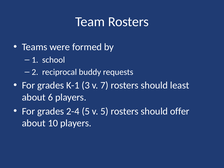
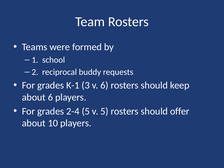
v 7: 7 -> 6 (104, 85)
least: least -> keep (180, 85)
